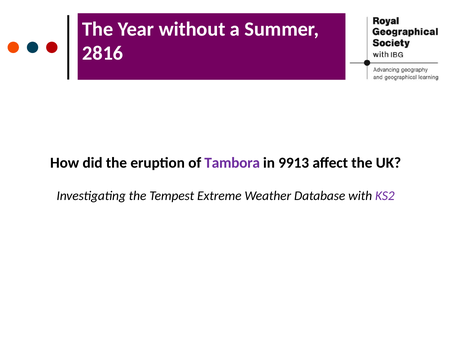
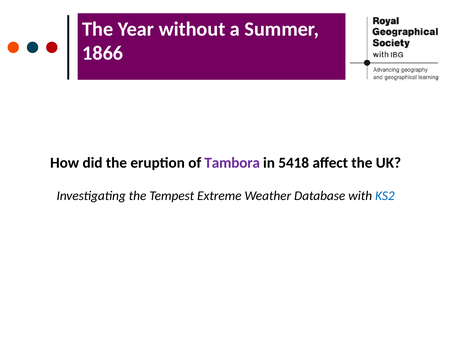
2816: 2816 -> 1866 (103, 53)
9913: 9913 -> 5418 (294, 163)
KS2 colour: purple -> blue (385, 196)
